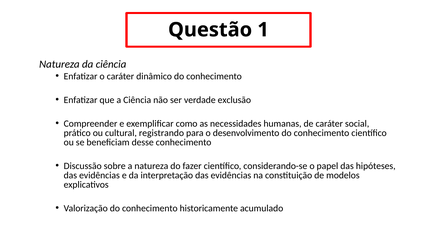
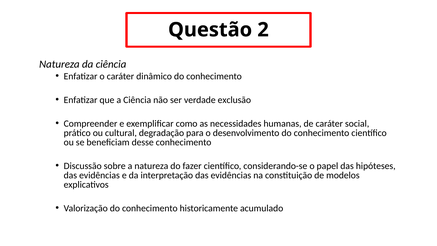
1: 1 -> 2 (263, 30)
registrando: registrando -> degradação (162, 133)
